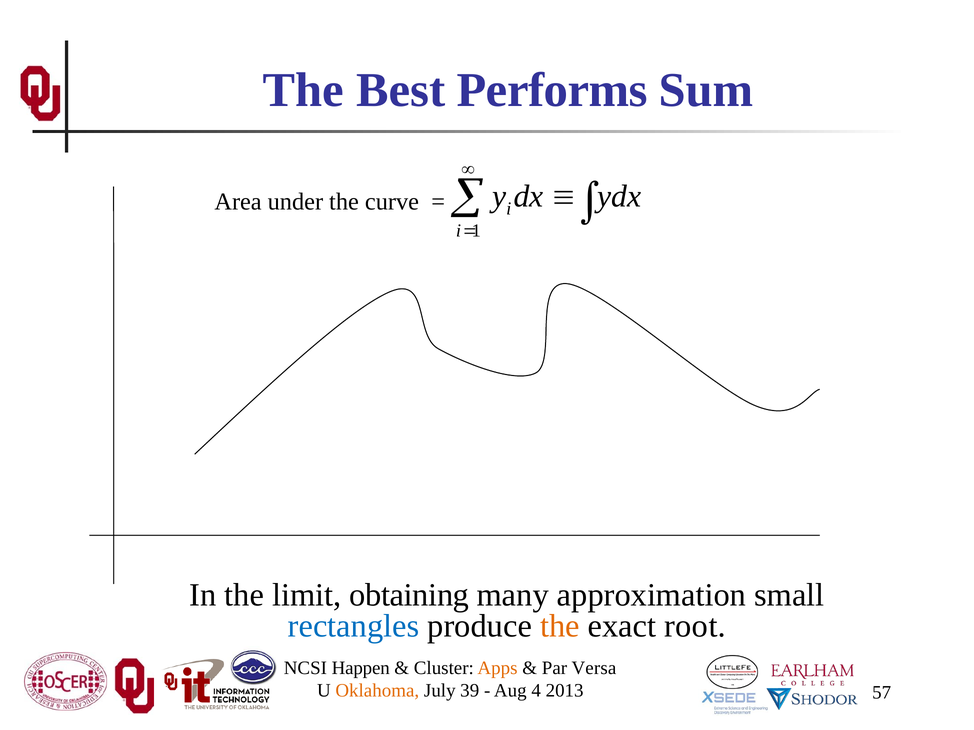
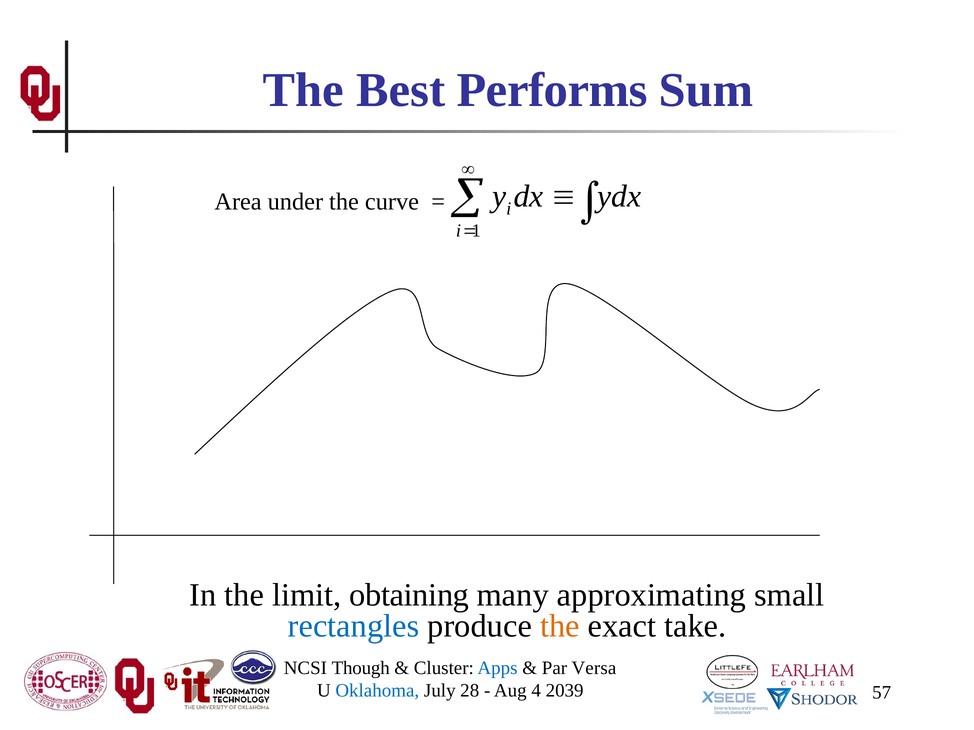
approximation: approximation -> approximating (651, 595)
root: root -> take (695, 626)
Happen: Happen -> Though (361, 668)
Apps colour: orange -> blue (498, 668)
Oklahoma colour: orange -> blue (377, 691)
39: 39 -> 28 (470, 691)
2013: 2013 -> 2039 (565, 691)
